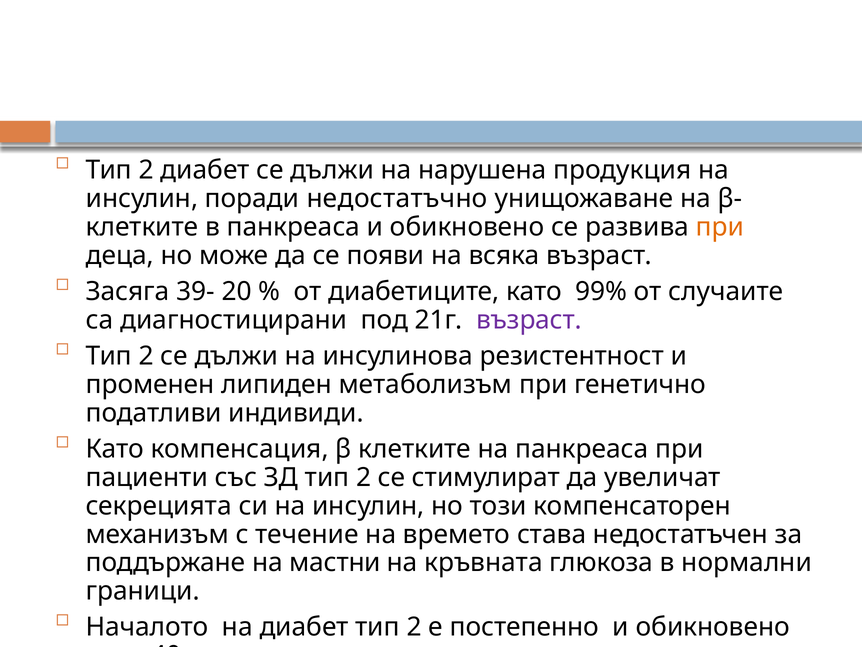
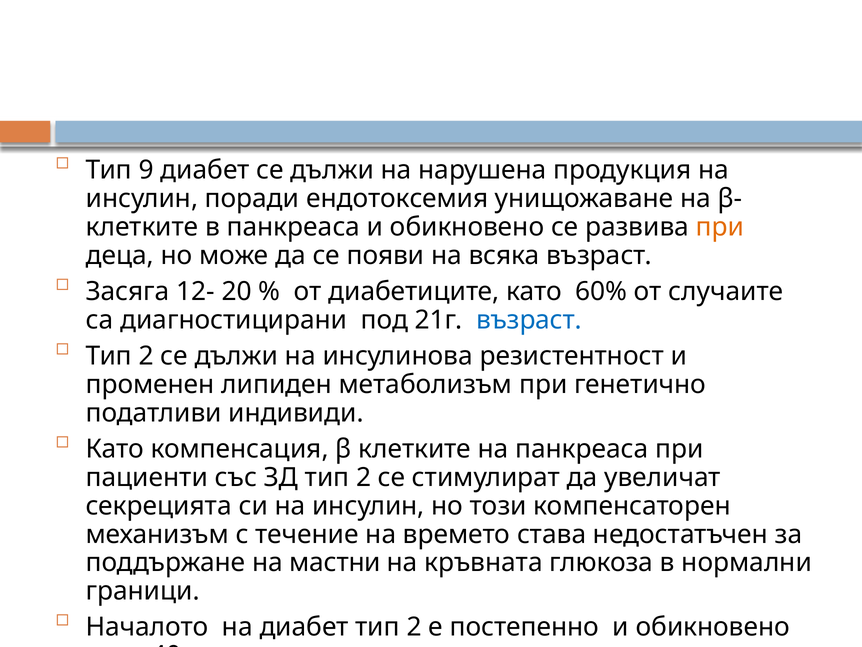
2: 2 -> 9 (146, 170)
недостатъчно: недостатъчно -> ендотоксемия (397, 198)
39-: 39- -> 12- (196, 291)
99%: 99% -> 60% (601, 291)
възраст colour: purple -> blue (529, 320)
